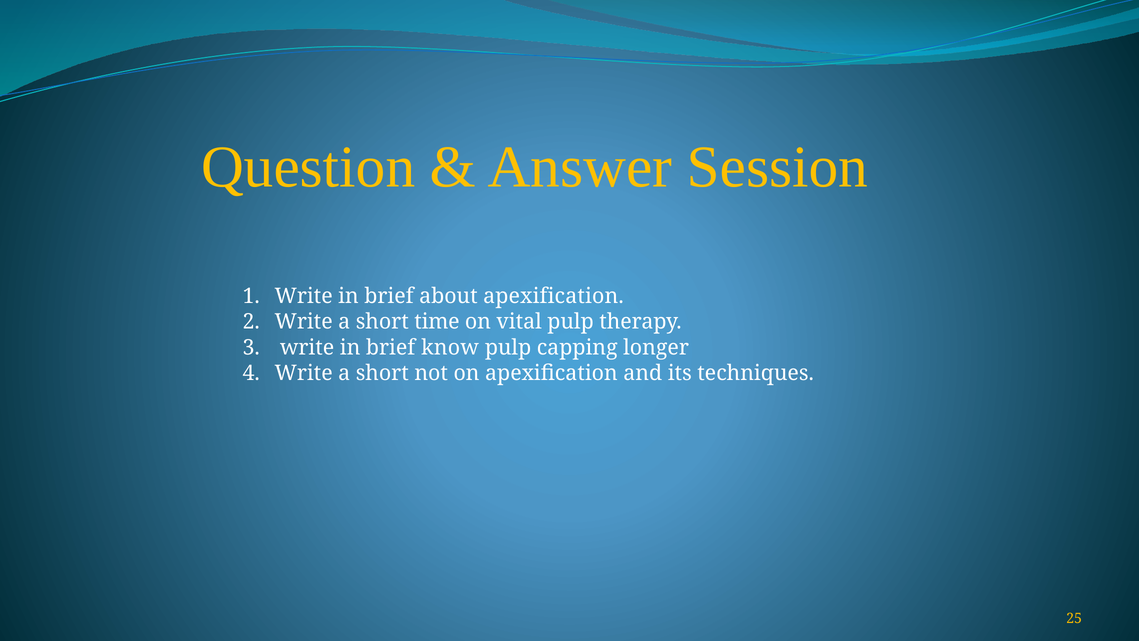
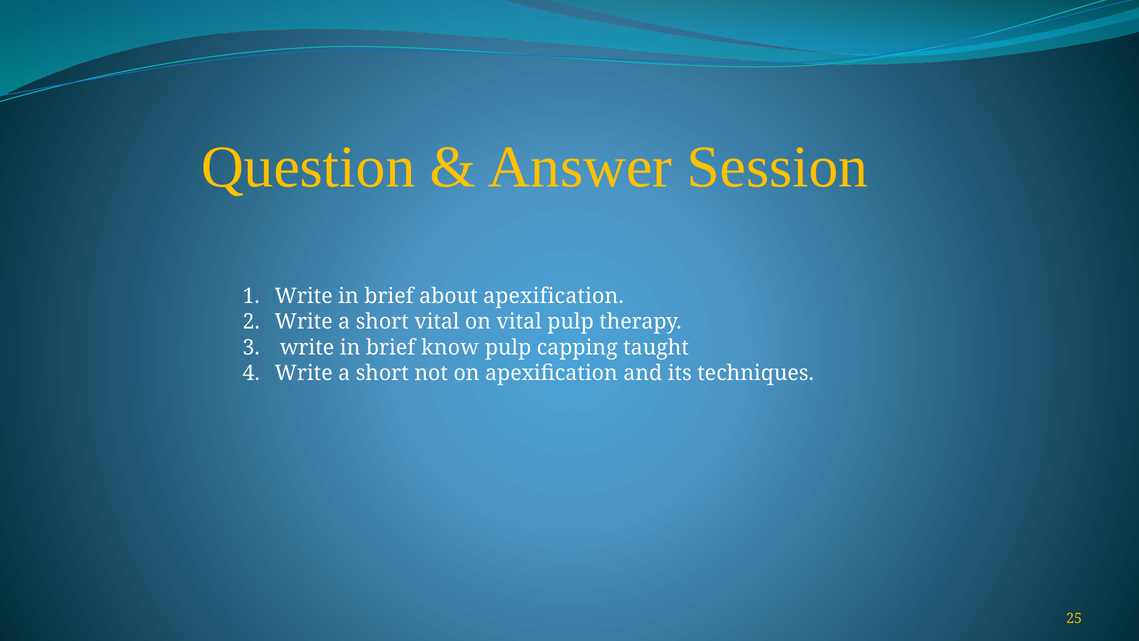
short time: time -> vital (437, 322)
longer: longer -> taught (656, 347)
